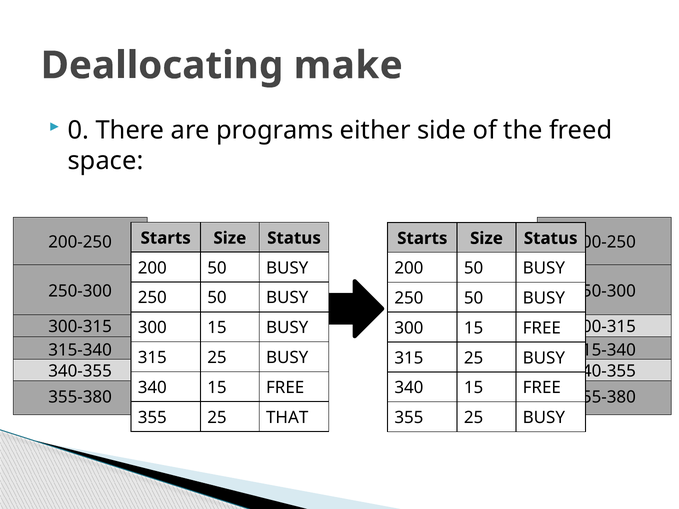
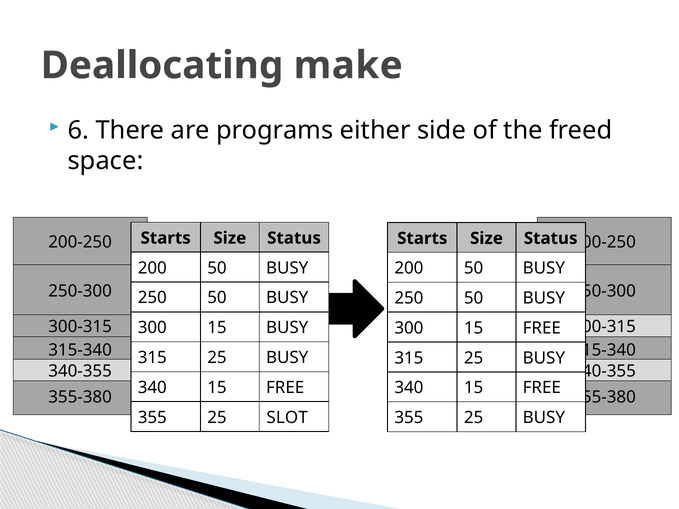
0: 0 -> 6 (78, 130)
THAT: THAT -> SLOT (287, 418)
